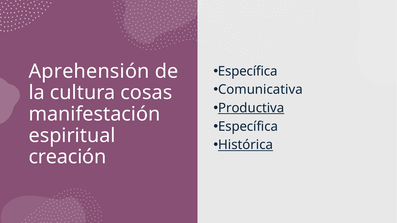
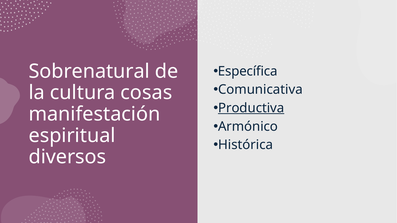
Aprehensión: Aprehensión -> Sobrenatural (89, 71)
Específica: Específica -> Armónico (248, 127)
Histórica underline: present -> none (246, 145)
creación: creación -> diversos (67, 157)
